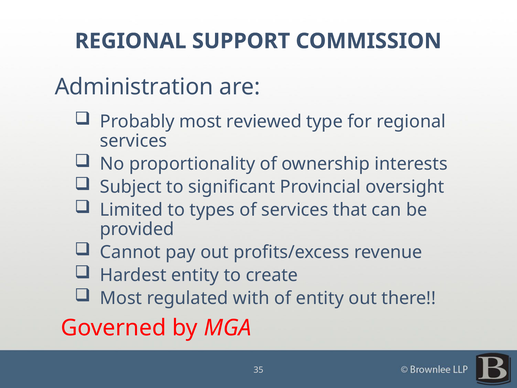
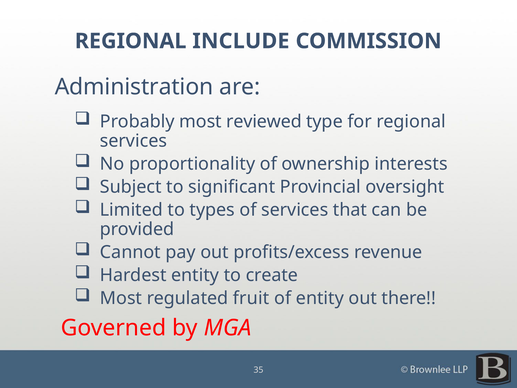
SUPPORT: SUPPORT -> INCLUDE (241, 41)
with: with -> fruit (251, 298)
